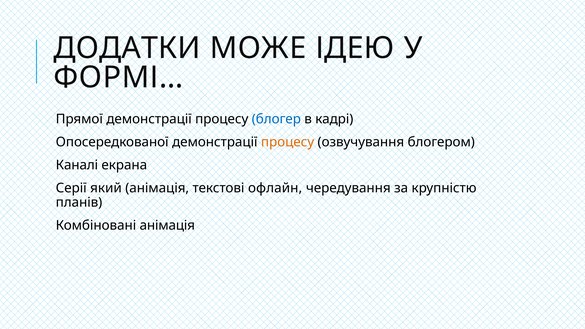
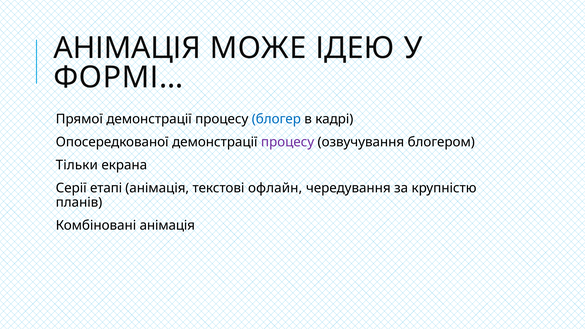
ДОДАТКИ: ДОДАТКИ -> АНІМАЦІЯ (127, 48)
процесу colour: orange -> purple (288, 142)
Каналі: Каналі -> Тільки (77, 165)
який: який -> етапі (106, 188)
